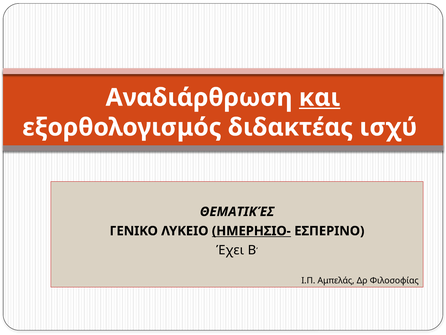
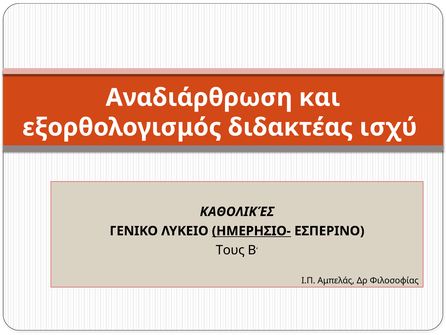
και underline: present -> none (320, 97)
ΘΕΜΑΤΙΚΈΣ: ΘΕΜΑΤΙΚΈΣ -> ΚΑΘΟΛΙΚΈΣ (237, 211)
Έχει: Έχει -> Τους (230, 250)
